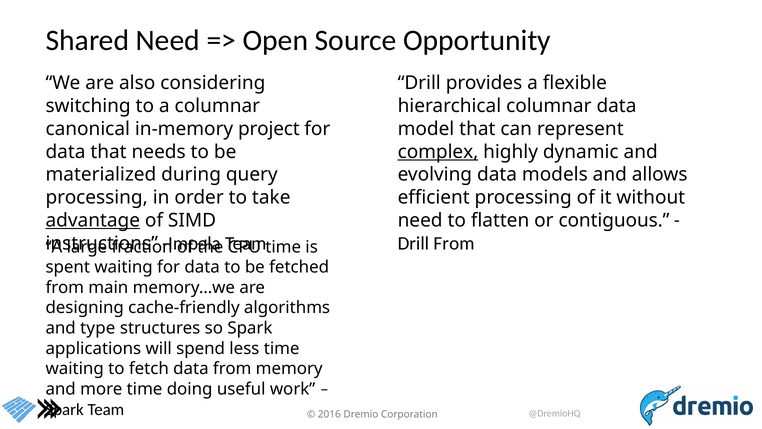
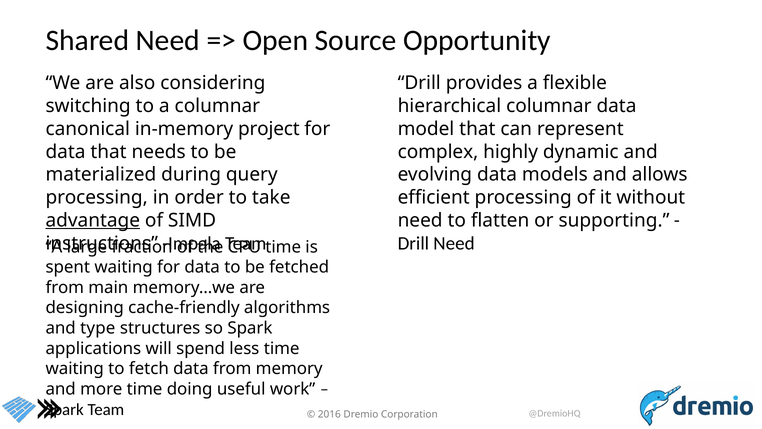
complex underline: present -> none (438, 152)
contiguous: contiguous -> supporting (614, 220)
Drill From: From -> Need (454, 243)
